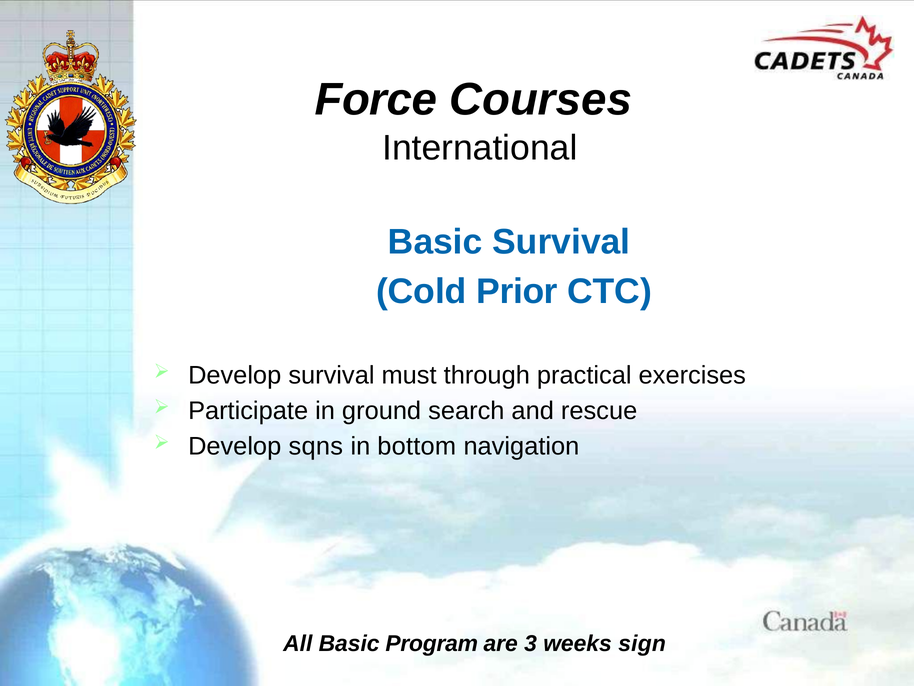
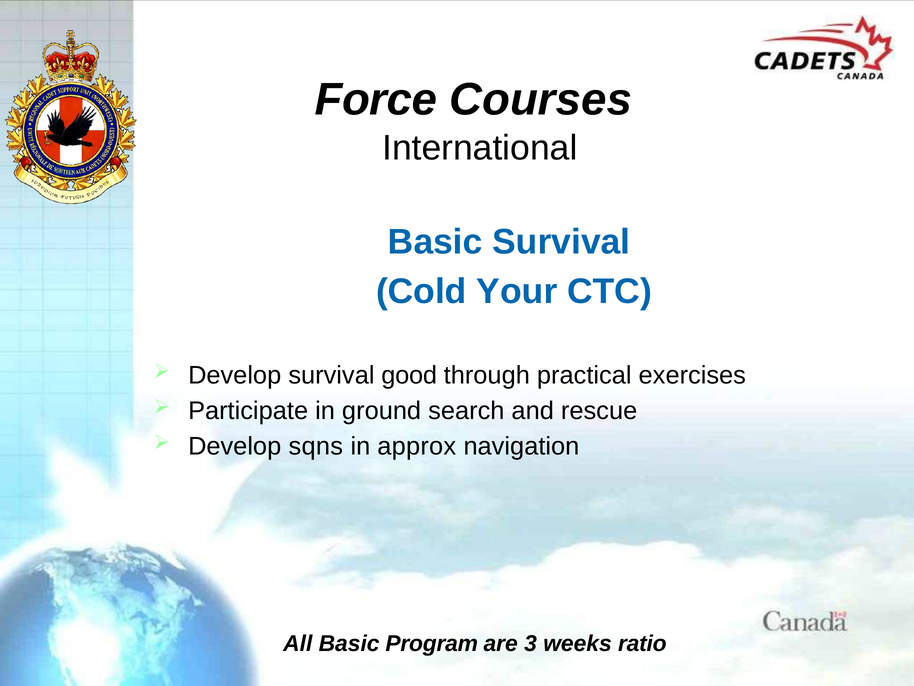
Prior: Prior -> Your (517, 291)
must: must -> good (409, 375)
bottom: bottom -> approx (417, 446)
sign: sign -> ratio (642, 643)
